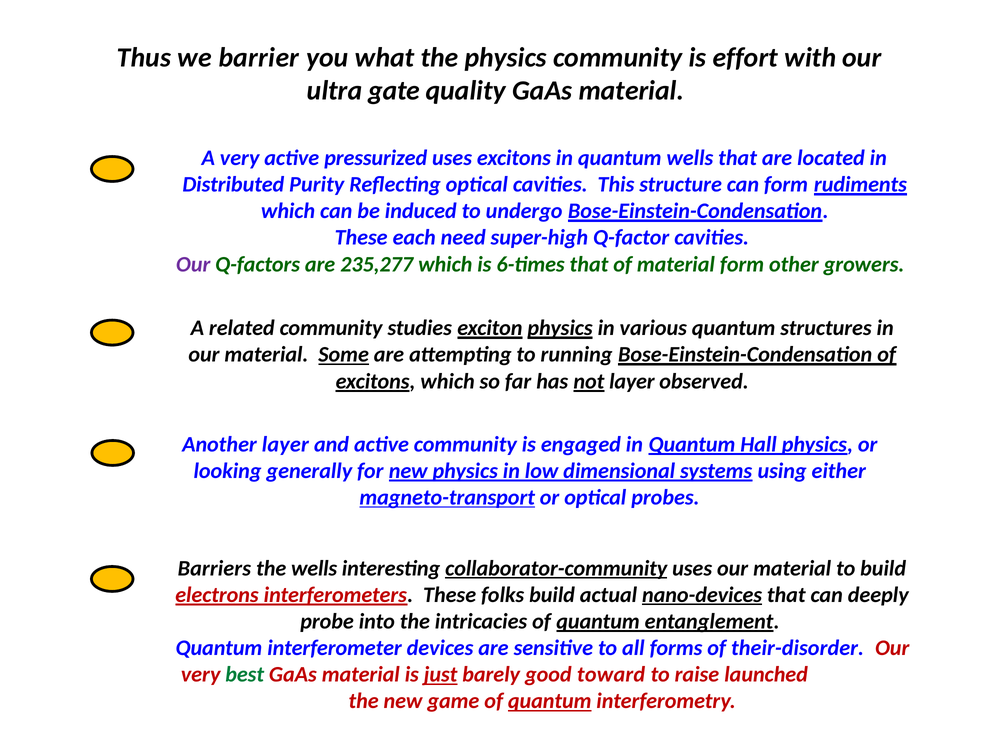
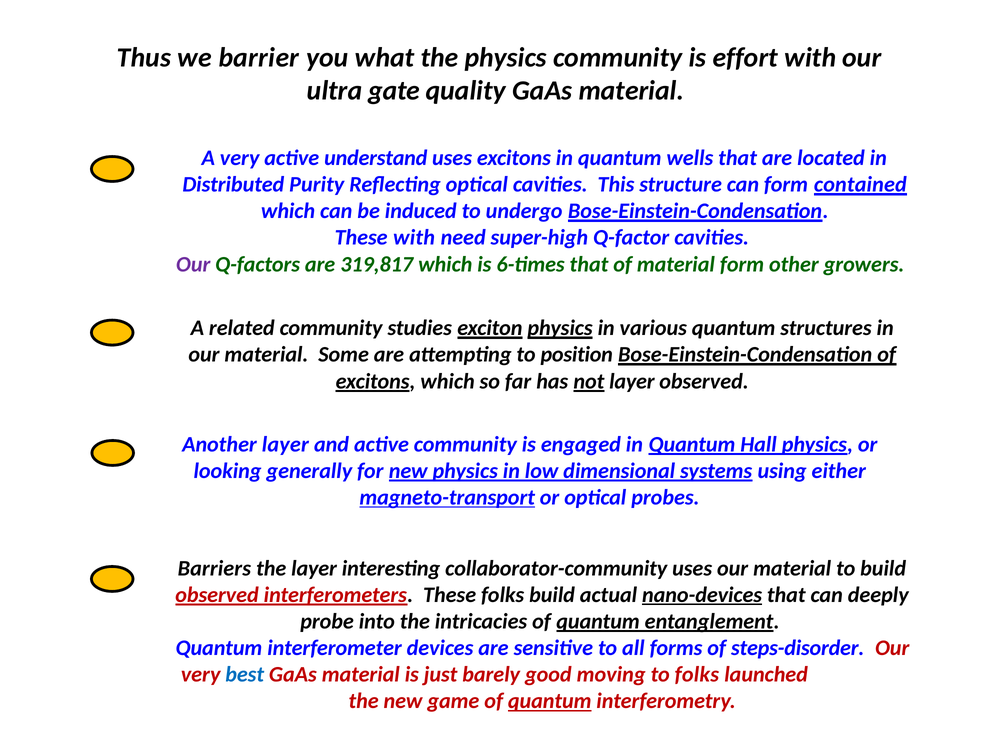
pressurized: pressurized -> understand (376, 158)
rudiments: rudiments -> contained (860, 185)
These each: each -> with (414, 238)
235,277: 235,277 -> 319,817 (377, 264)
Some underline: present -> none (344, 355)
running: running -> position (577, 355)
the wells: wells -> layer (314, 569)
collaborator-community underline: present -> none (556, 569)
electrons: electrons -> observed (217, 595)
their-disorder: their-disorder -> steps-disorder (798, 648)
best colour: green -> blue (245, 675)
just underline: present -> none (441, 675)
toward: toward -> moving (611, 675)
to raise: raise -> folks (697, 675)
